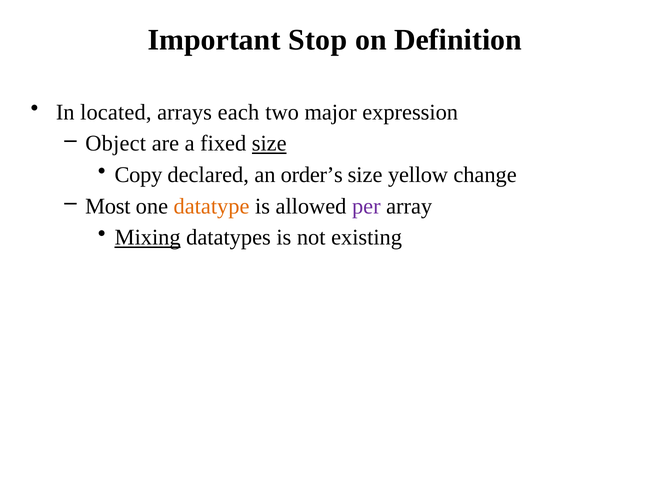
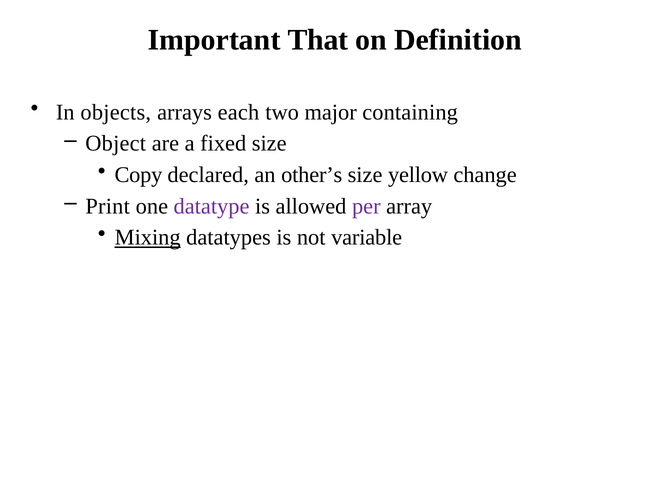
Stop: Stop -> That (318, 40)
located: located -> objects (116, 112)
expression: expression -> containing (410, 112)
size underline: present -> none (269, 144)
order’s: order’s -> other’s (312, 175)
Most: Most -> Print (108, 206)
datatype colour: orange -> purple (212, 206)
existing: existing -> variable (367, 238)
